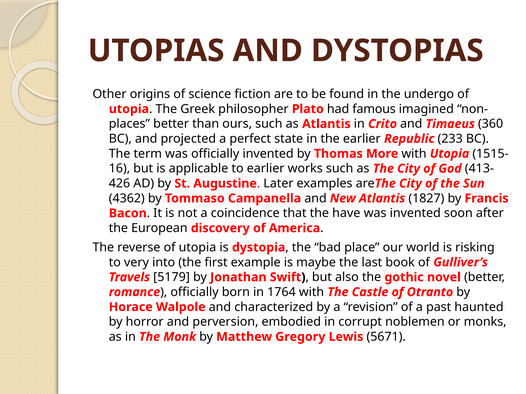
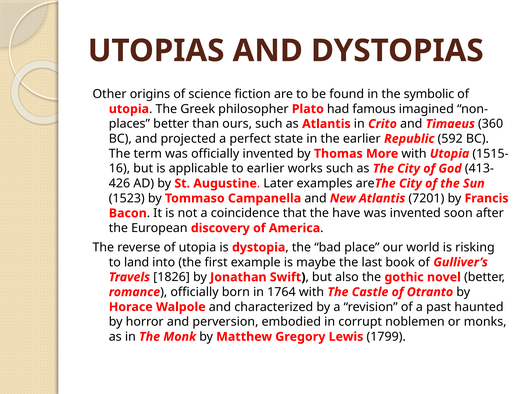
undergo: undergo -> symbolic (429, 94)
233: 233 -> 592 (450, 139)
4362: 4362 -> 1523 (127, 199)
1827: 1827 -> 7201 (426, 199)
very: very -> land (137, 263)
5179: 5179 -> 1826 (172, 278)
5671: 5671 -> 1799 (386, 337)
